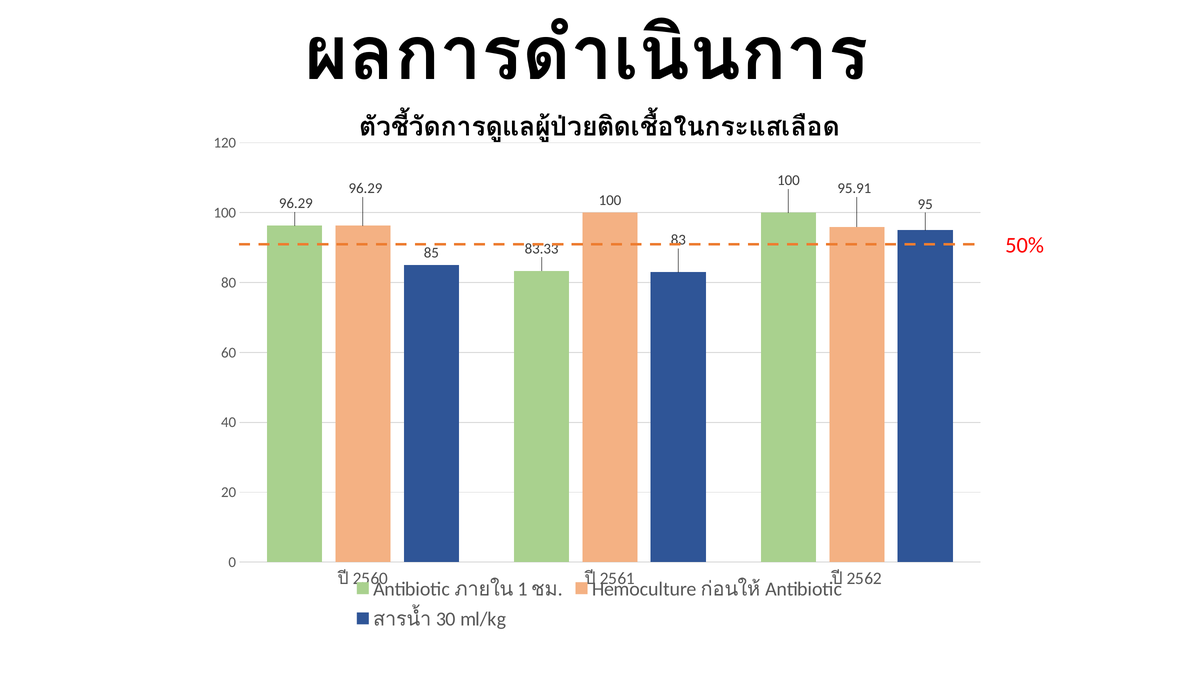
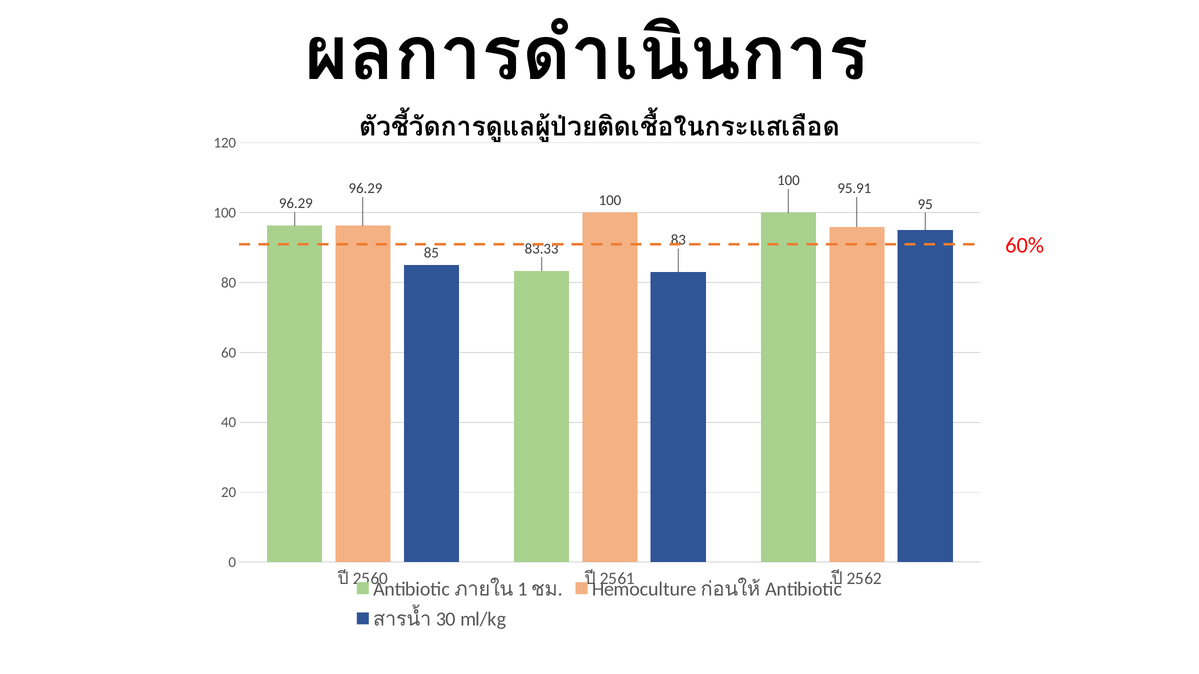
50%: 50% -> 60% (1025, 246)
